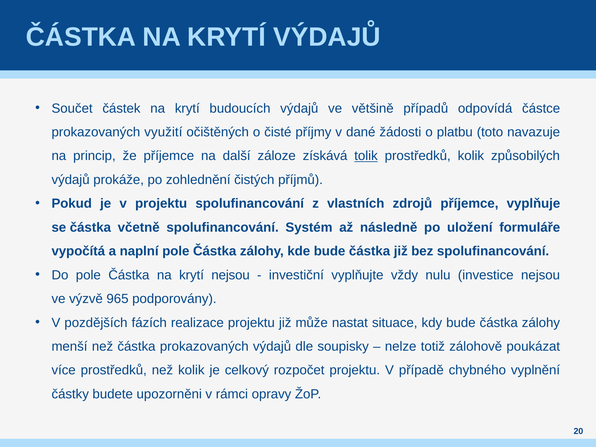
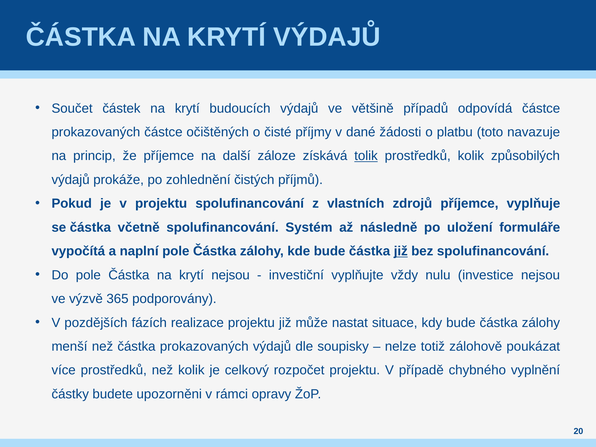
prokazovaných využití: využití -> částce (163, 132)
již underline: none -> present (401, 251)
965: 965 -> 365 (118, 299)
